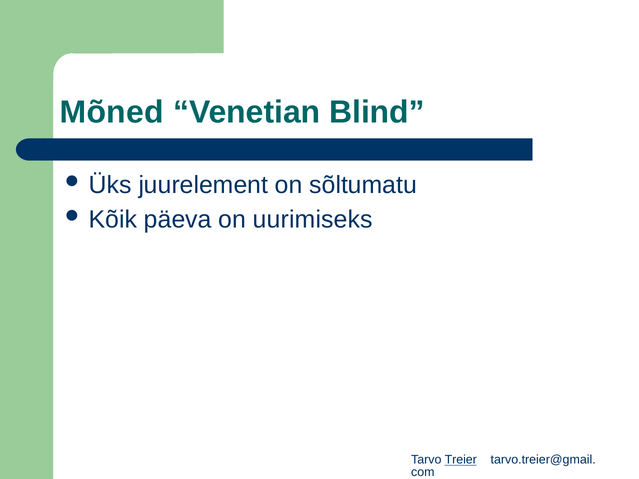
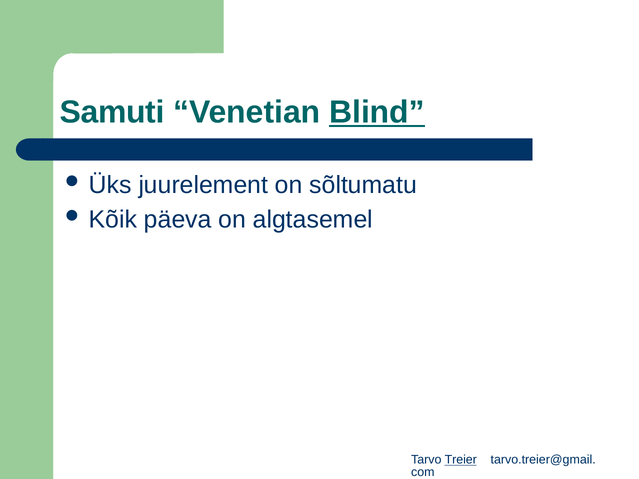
Mõned: Mõned -> Samuti (112, 112)
Blind underline: none -> present (377, 112)
uurimiseks: uurimiseks -> algtasemel (313, 220)
